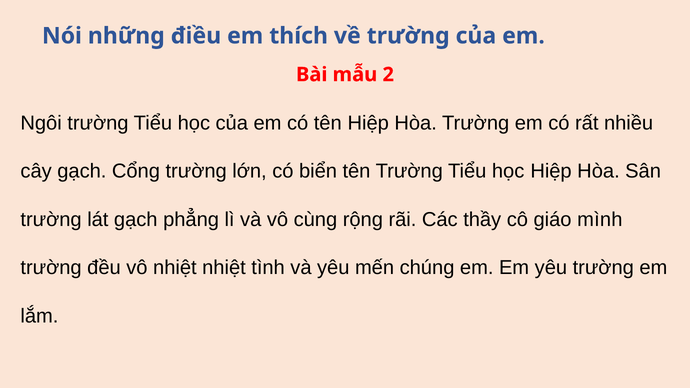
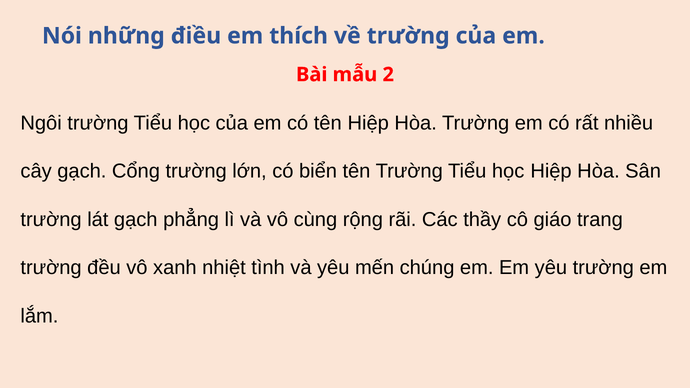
mình: mình -> trang (600, 220)
vô nhiệt: nhiệt -> xanh (175, 268)
